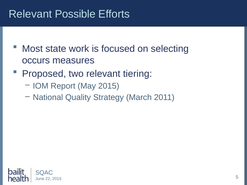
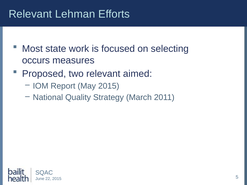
Possible: Possible -> Lehman (75, 14)
tiering: tiering -> aimed (138, 74)
